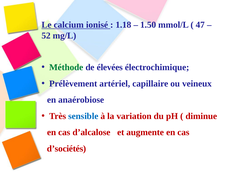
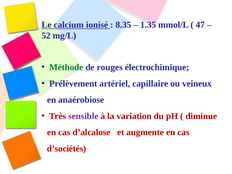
1.18: 1.18 -> 8.35 (123, 25)
1.50: 1.50 -> 1.35 (148, 25)
élevées: élevées -> rouges (110, 67)
sensible colour: blue -> purple (83, 116)
